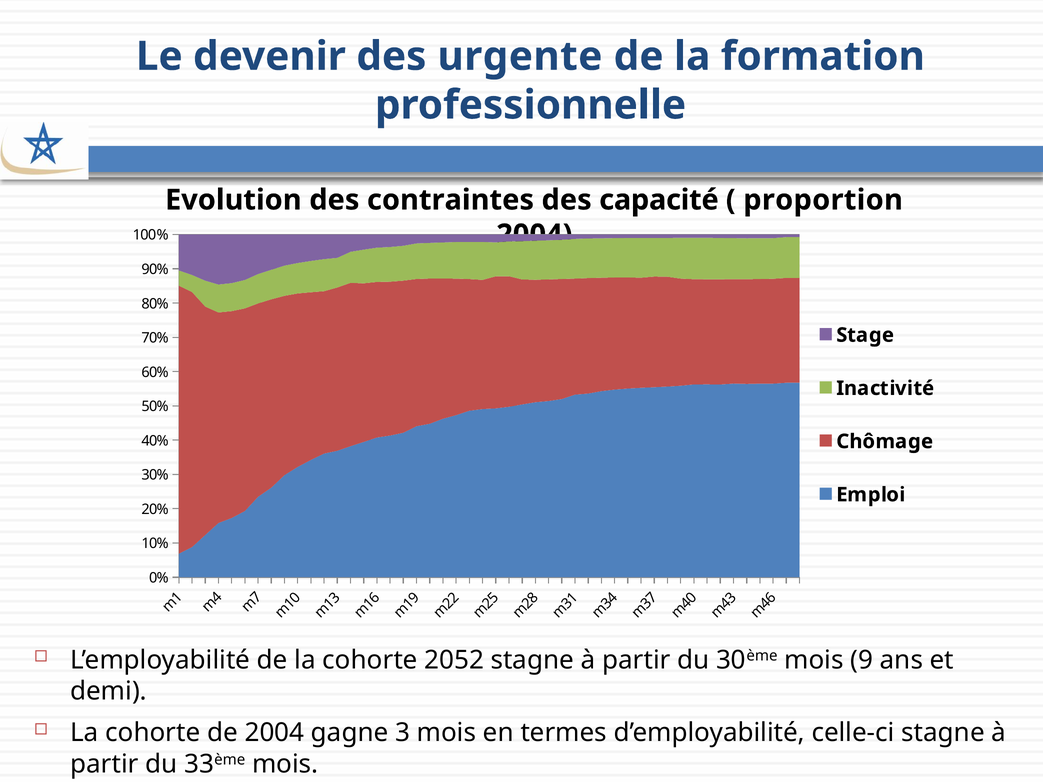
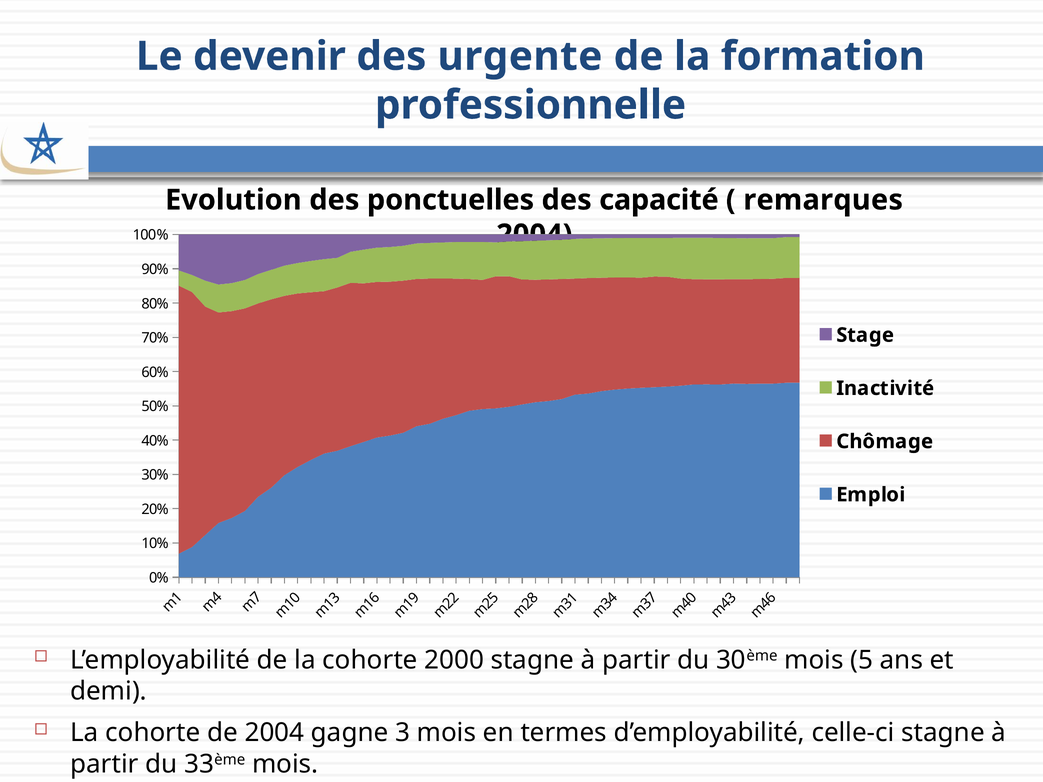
contraintes: contraintes -> ponctuelles (451, 200)
proportion: proportion -> remarques (823, 200)
2052: 2052 -> 2000 (454, 660)
mois 9: 9 -> 5 (862, 660)
